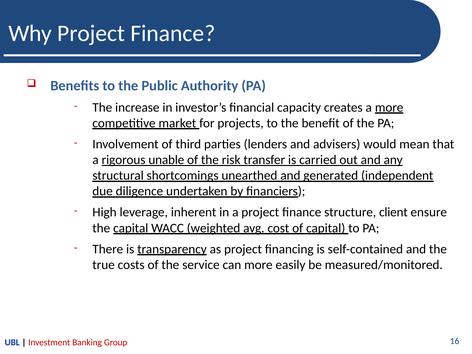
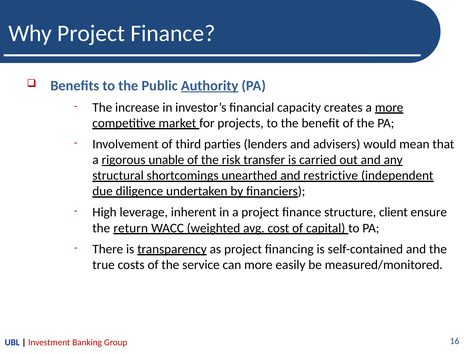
Authority underline: none -> present (210, 86)
generated: generated -> restrictive (331, 176)
the capital: capital -> return (131, 228)
